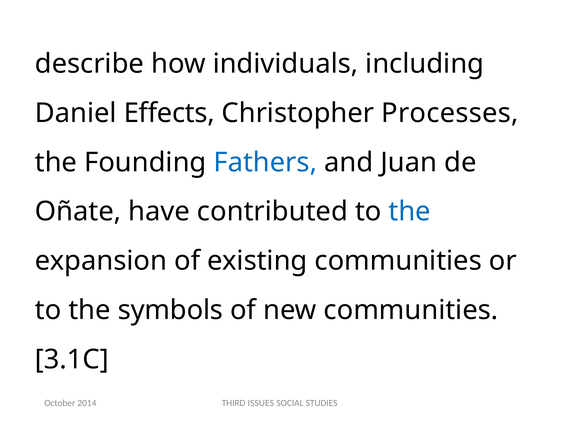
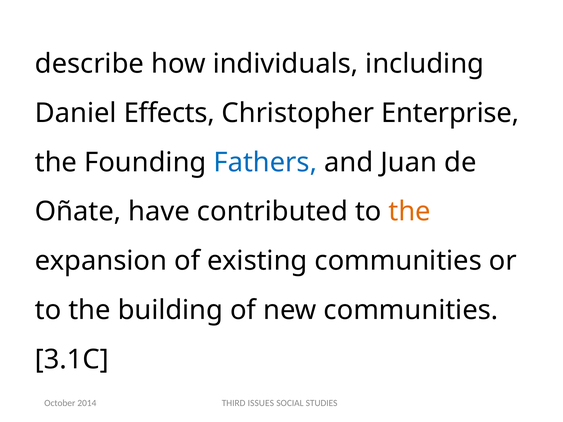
Processes: Processes -> Enterprise (450, 113)
the colour: blue -> orange (410, 212)
symbols: symbols -> building (170, 310)
